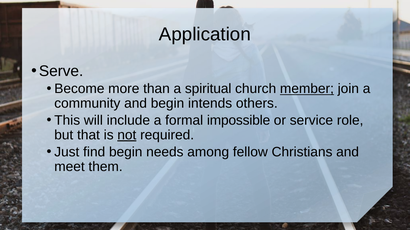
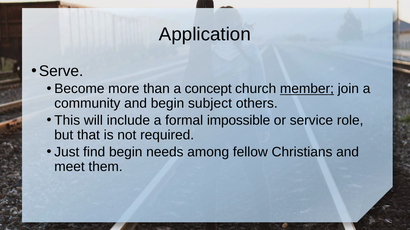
spiritual: spiritual -> concept (208, 89)
intends: intends -> subject (210, 104)
not underline: present -> none (127, 135)
